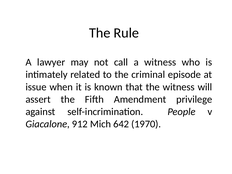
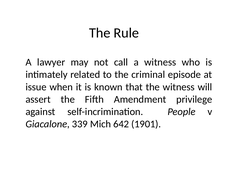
912: 912 -> 339 (80, 124)
1970: 1970 -> 1901 (146, 124)
